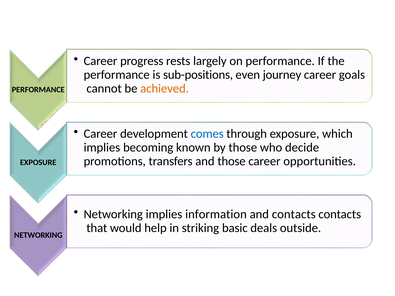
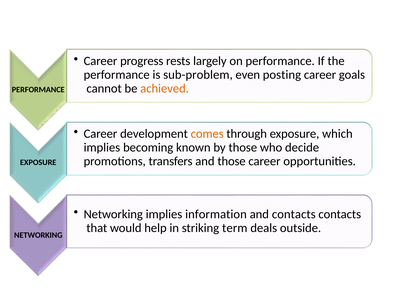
sub-positions: sub-positions -> sub-problem (198, 75)
journey: journey -> posting (282, 75)
comes colour: blue -> orange (207, 134)
basic: basic -> term (235, 228)
